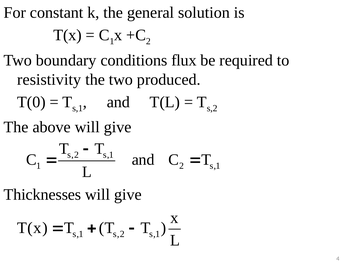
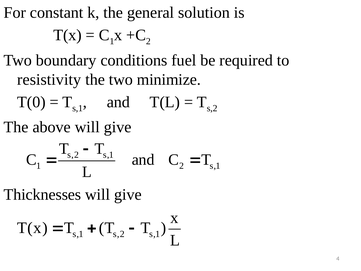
flux: flux -> fuel (184, 60)
produced: produced -> minimize (169, 79)
